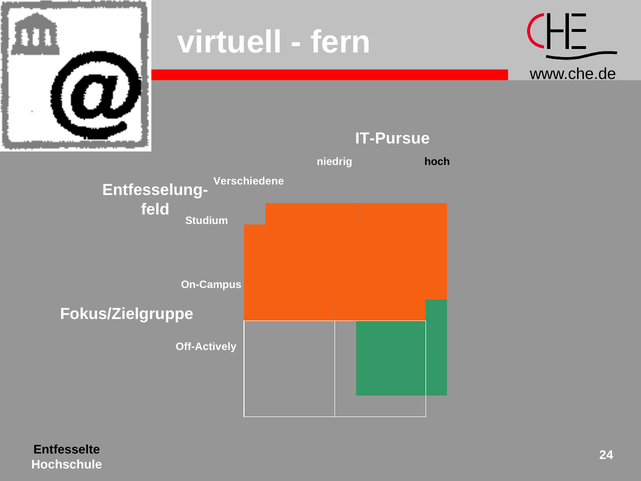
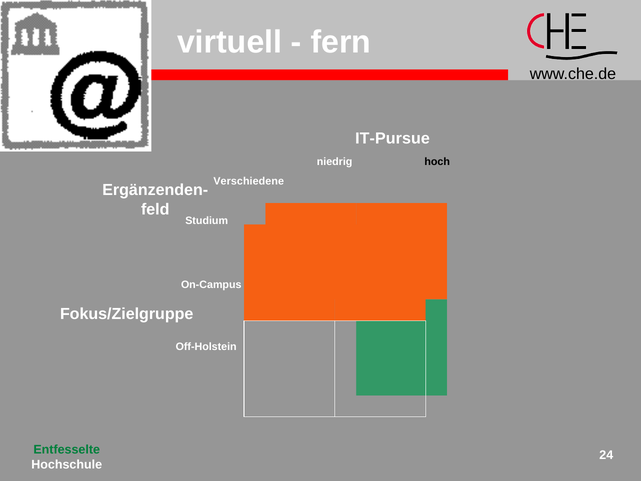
Entfesselung-: Entfesselung- -> Ergänzenden- (155, 190)
Off-Actively: Off-Actively -> Off-Holstein (206, 347)
Entfesselte colour: black -> green (67, 450)
